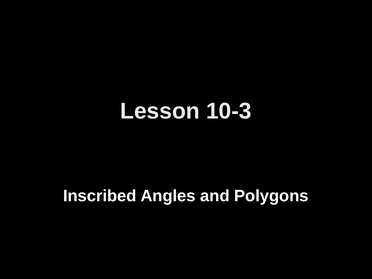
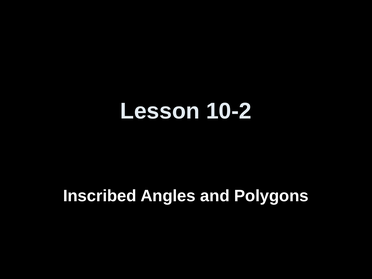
10-3: 10-3 -> 10-2 (229, 111)
